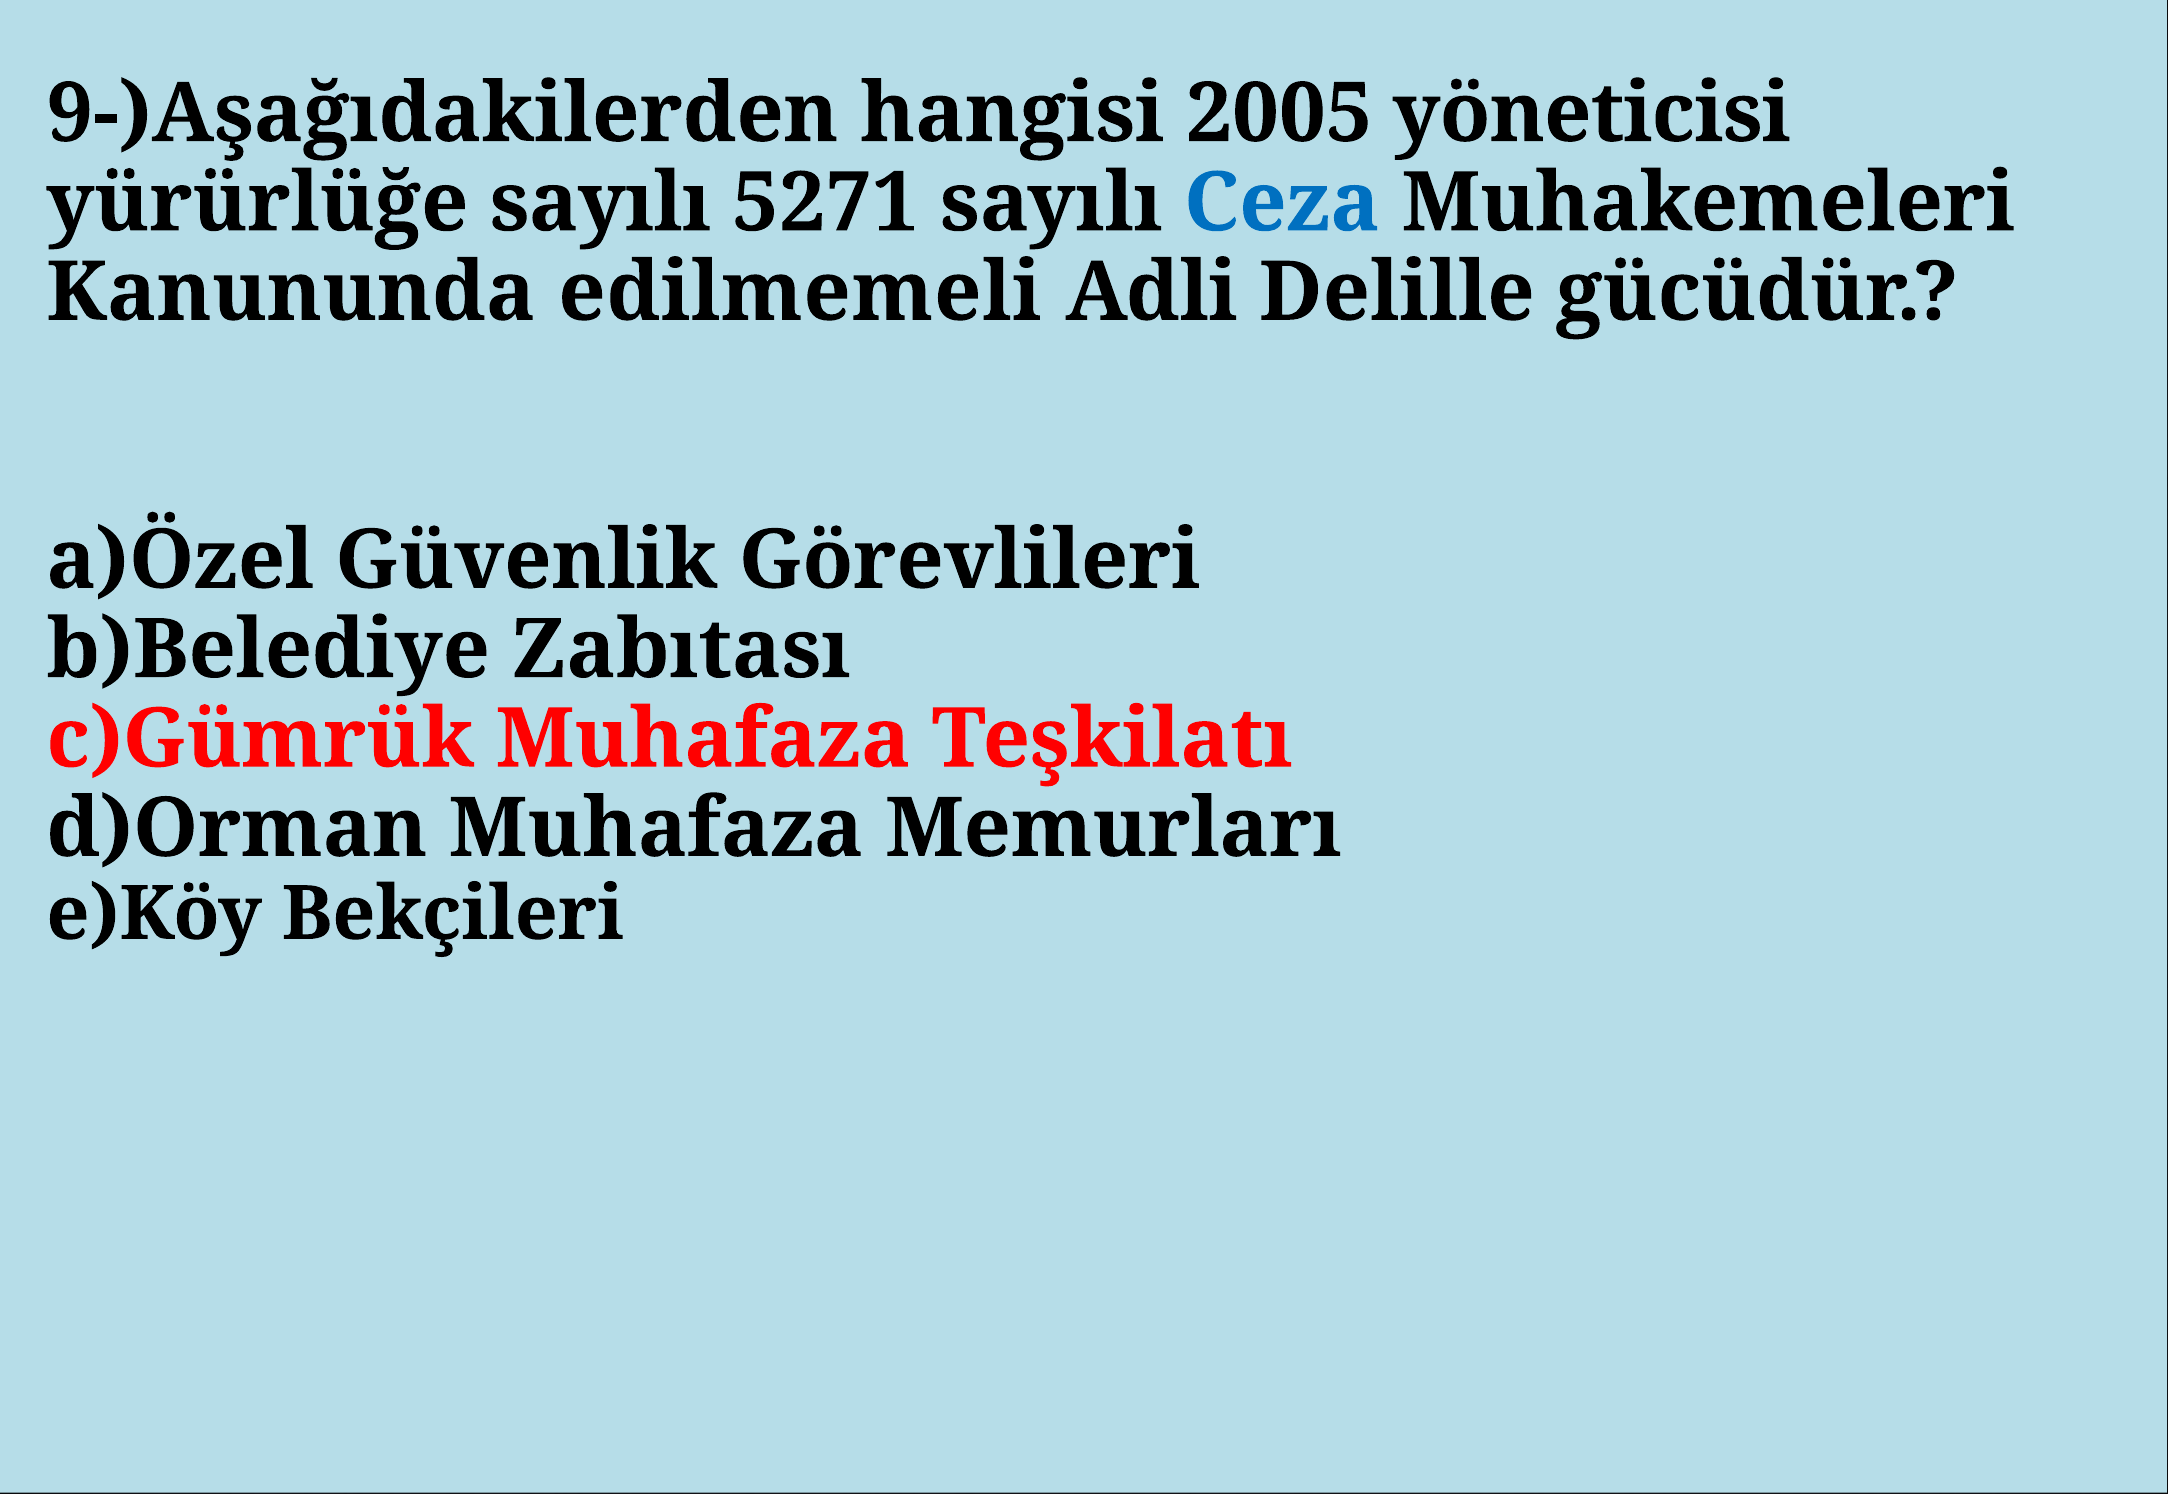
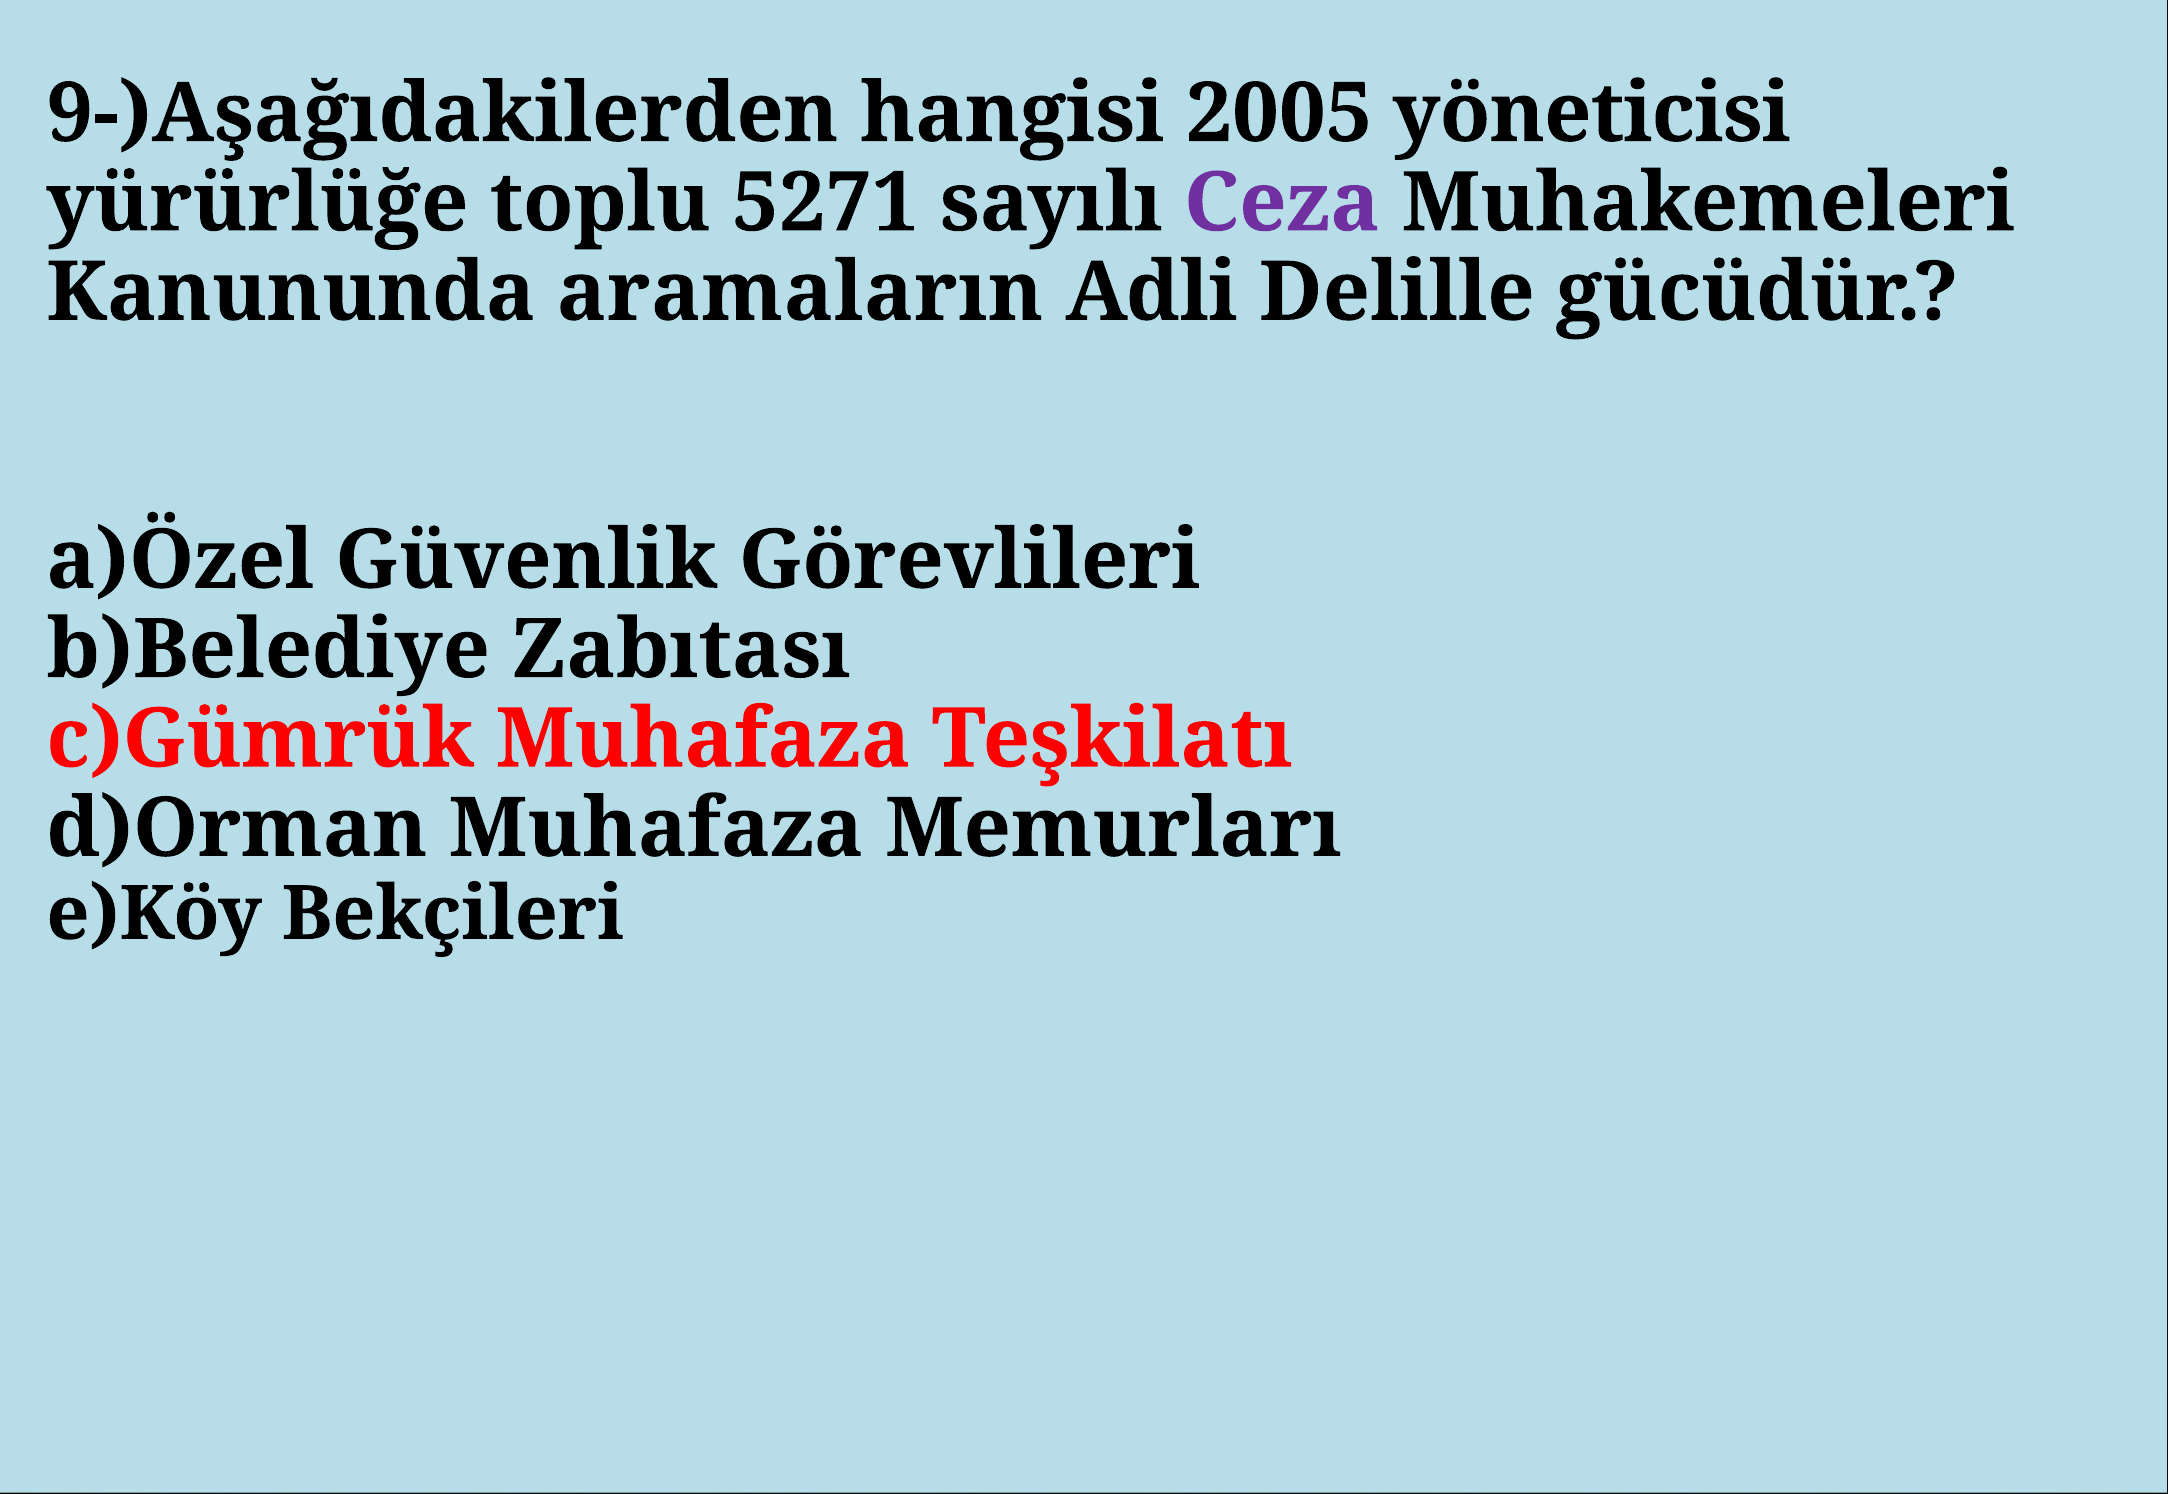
yürürlüğe sayılı: sayılı -> toplu (600, 203)
Ceza colour: blue -> purple (1282, 203)
edilmemeli: edilmemeli -> aramaların (800, 293)
